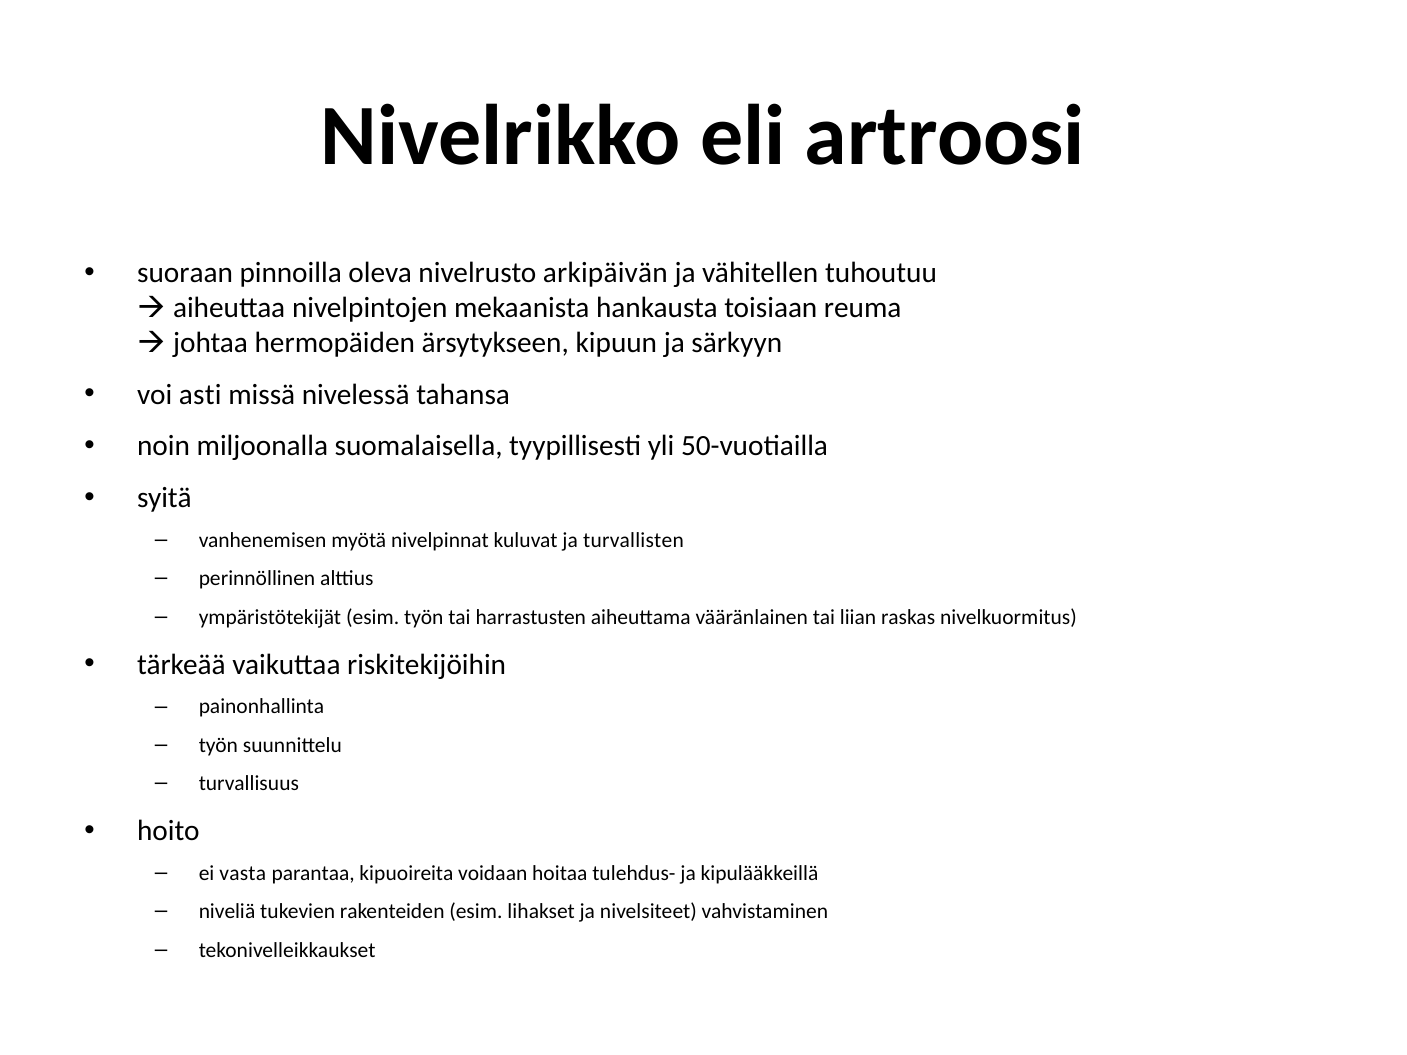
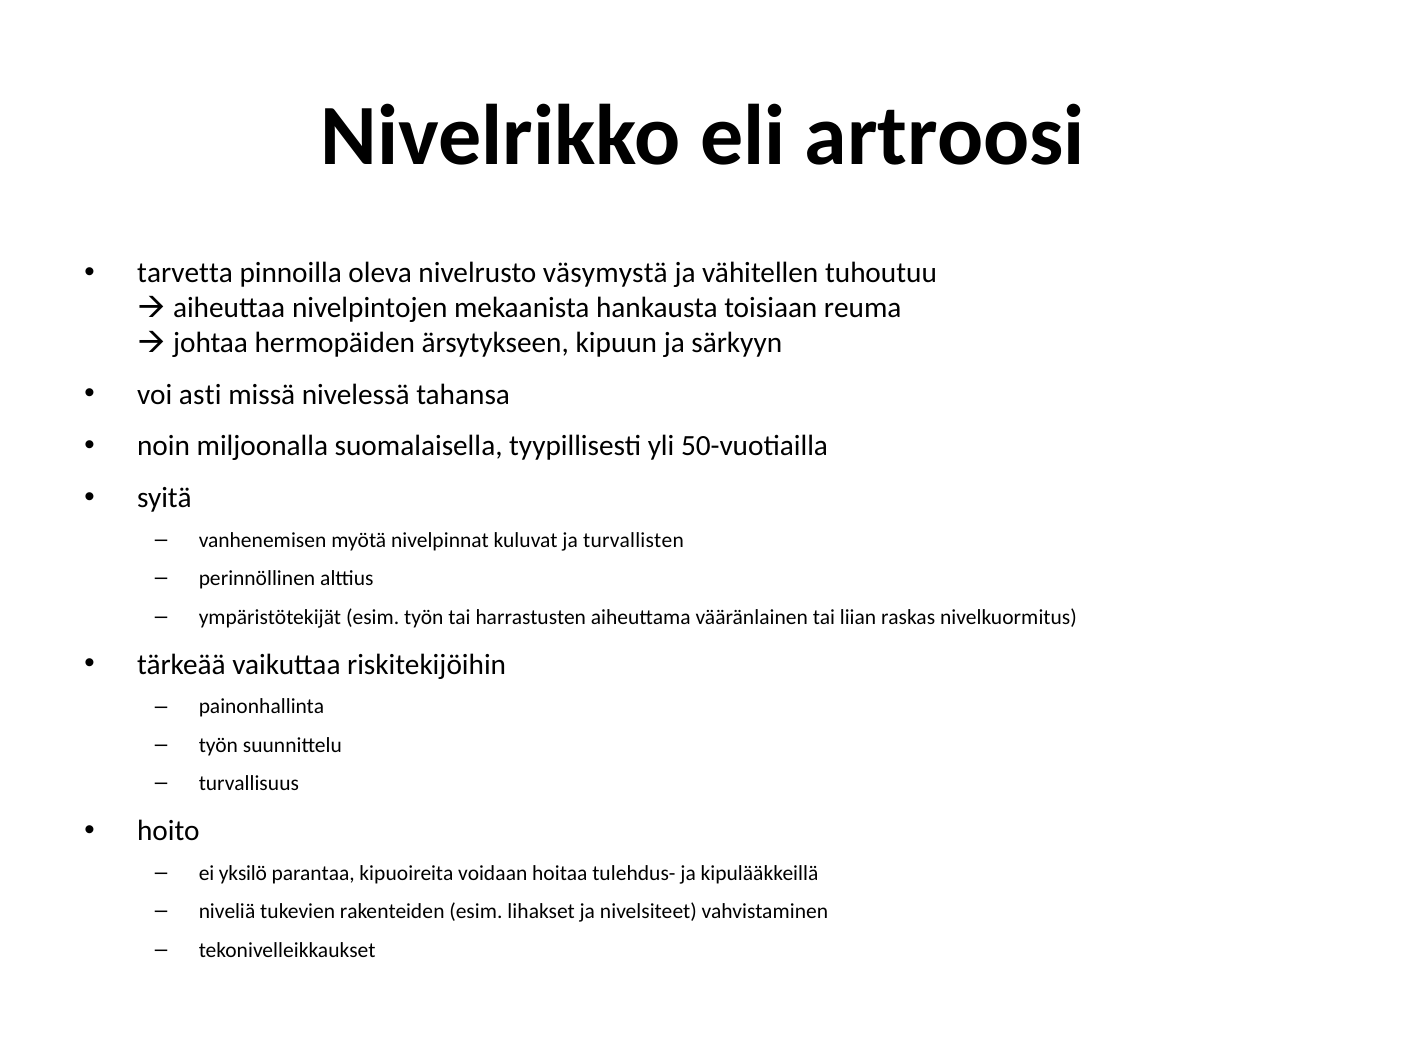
suoraan: suoraan -> tarvetta (185, 273)
arkipäivän: arkipäivän -> väsymystä (605, 273)
vasta: vasta -> yksilö (243, 874)
